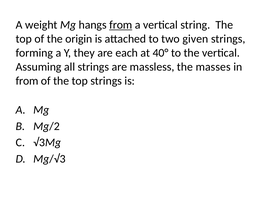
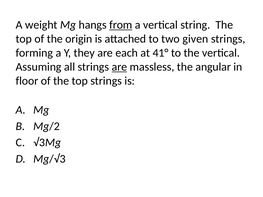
40°: 40° -> 41° (161, 53)
are underline: none -> present (119, 67)
masses: masses -> angular (213, 67)
from: from -> floor (27, 81)
